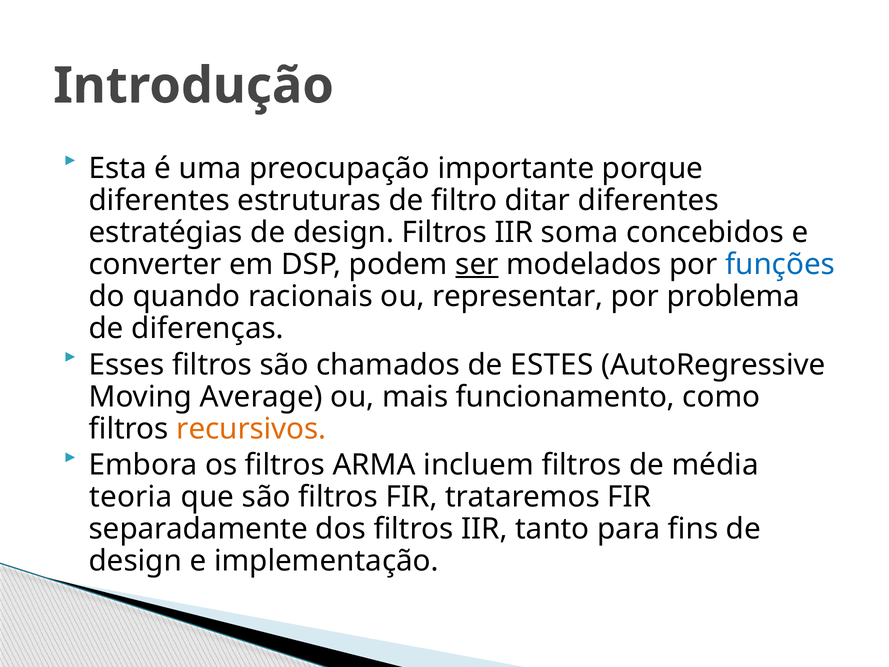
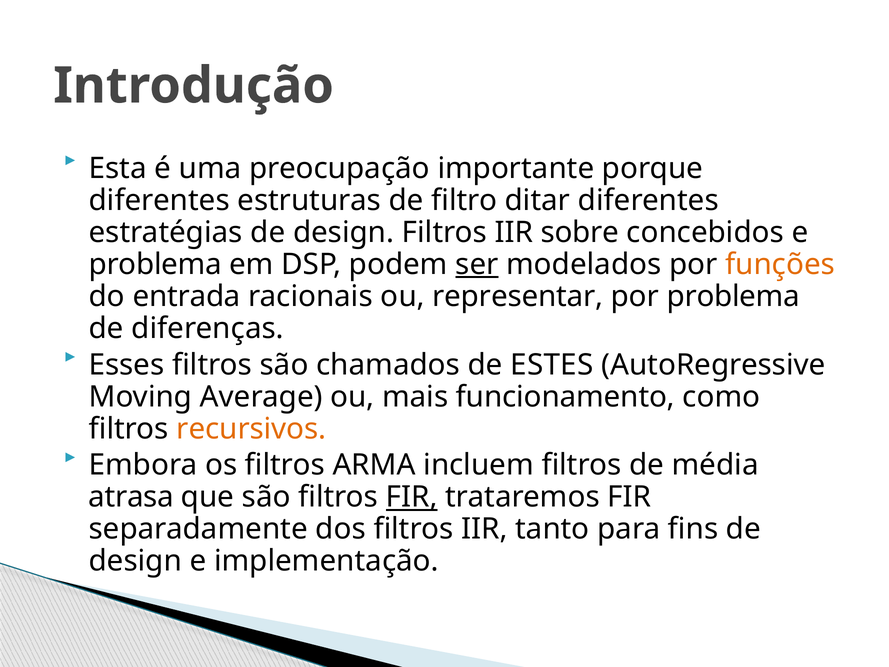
soma: soma -> sobre (580, 232)
converter: converter -> problema (155, 264)
funções colour: blue -> orange (780, 264)
quando: quando -> entrada (187, 296)
teoria: teoria -> atrasa (131, 497)
FIR underline: none -> present (412, 497)
